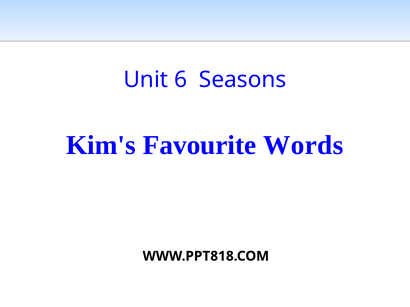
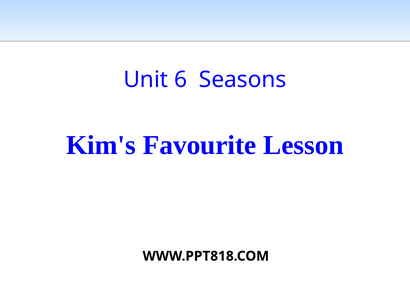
Words: Words -> Lesson (303, 145)
